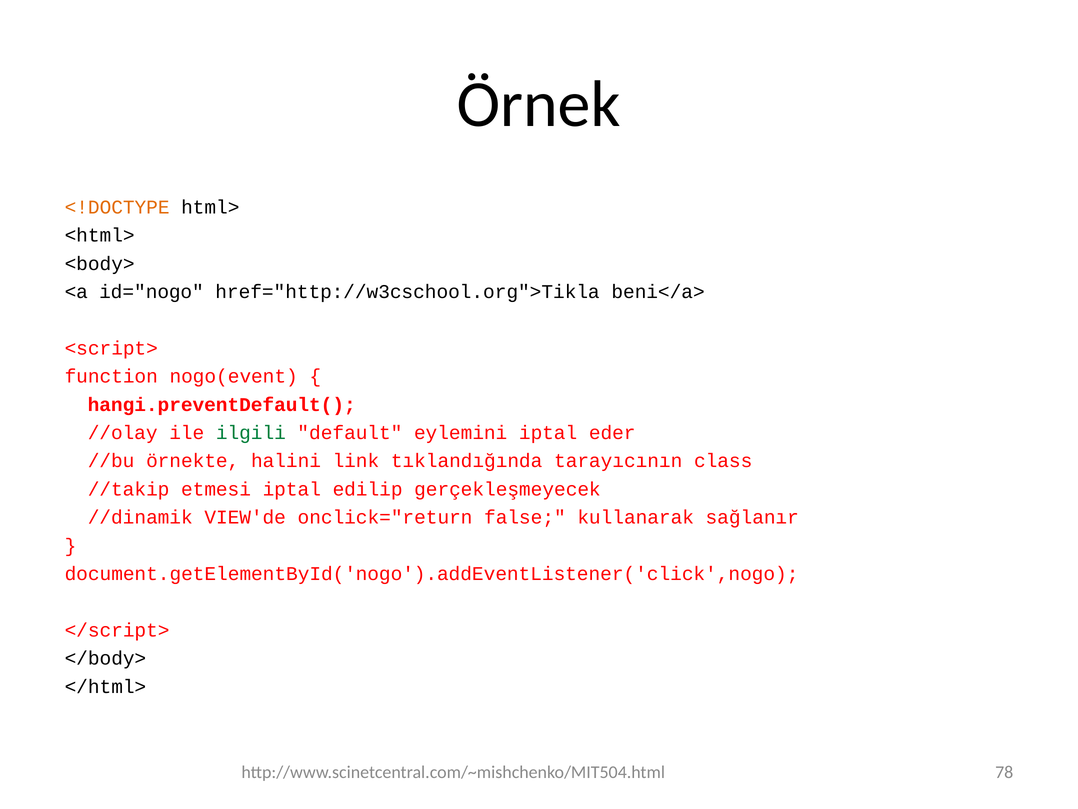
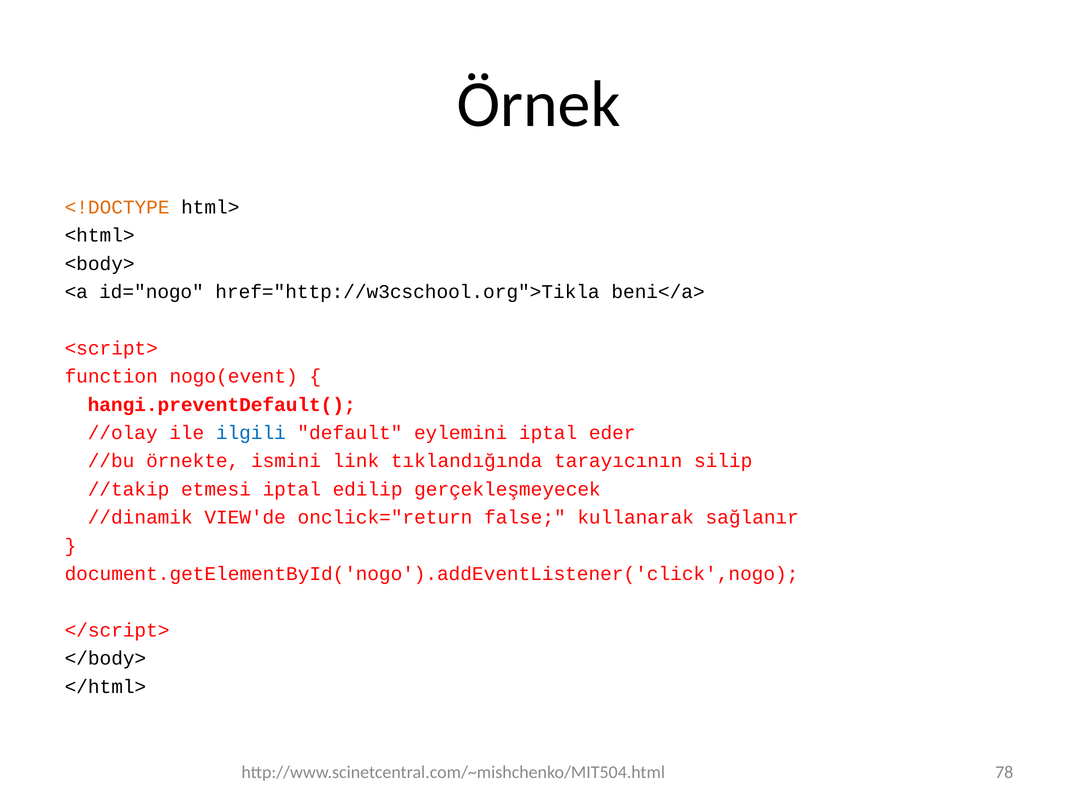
ilgili colour: green -> blue (251, 433)
halini: halini -> ismini (286, 461)
class: class -> silip (723, 461)
